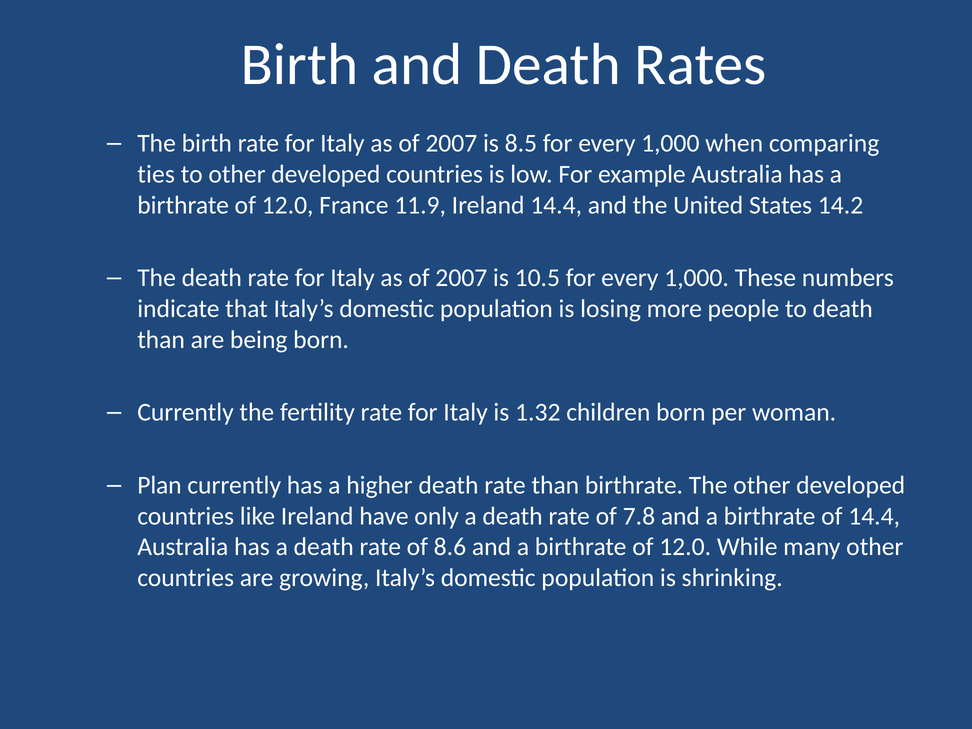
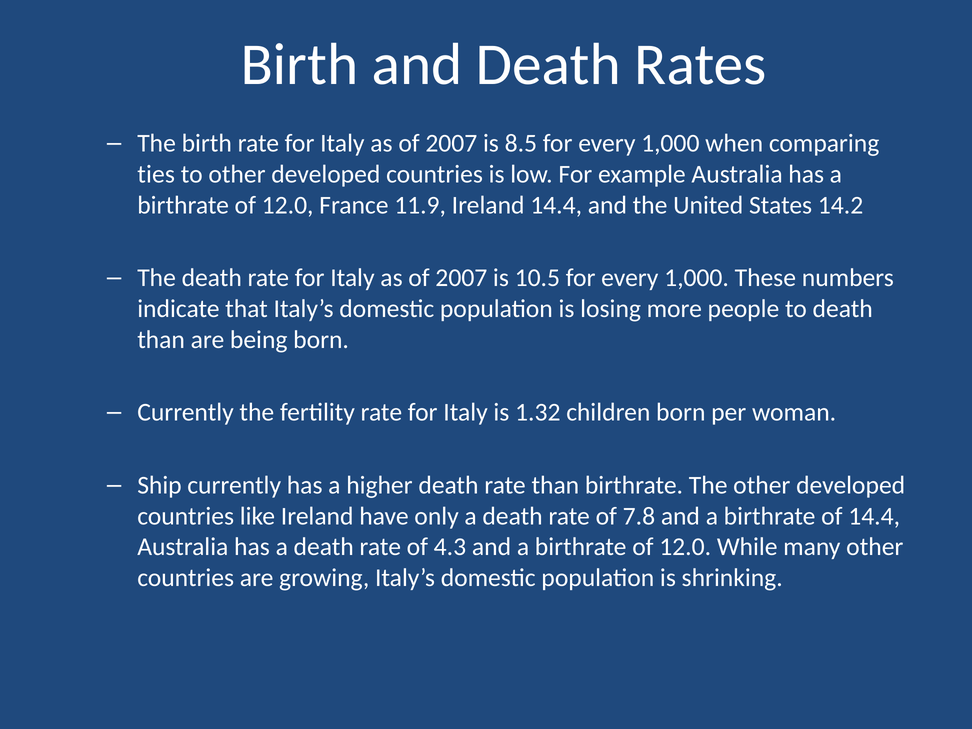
Plan: Plan -> Ship (159, 485)
8.6: 8.6 -> 4.3 (450, 547)
